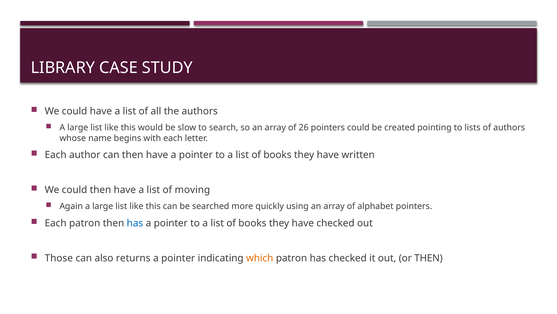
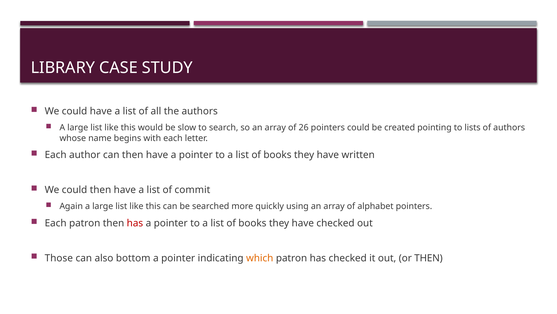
moving: moving -> commit (192, 190)
has colour: blue -> red (135, 223)
returns: returns -> bottom (133, 258)
